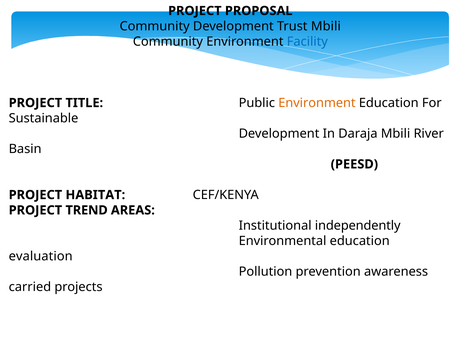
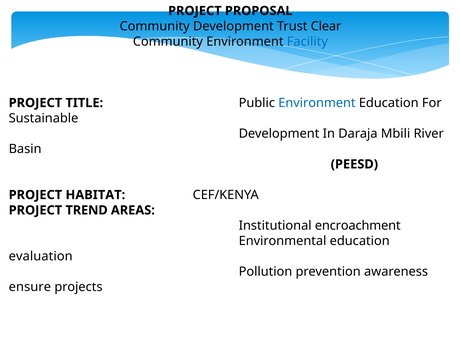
Trust Mbili: Mbili -> Clear (326, 26)
Environment colour: orange -> blue (317, 103)
independently: independently -> encroachment (358, 226)
carried: carried -> ensure (30, 287)
